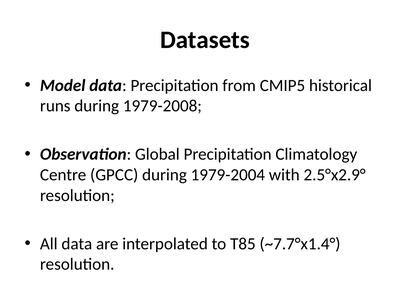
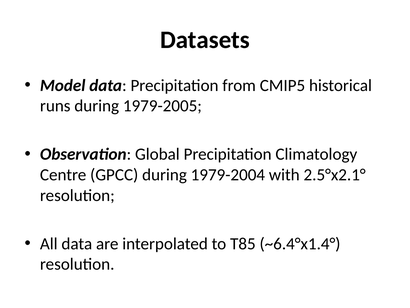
1979-2008: 1979-2008 -> 1979-2005 (162, 106)
2.5°x2.9°: 2.5°x2.9° -> 2.5°x2.1° (335, 175)
~7.7°x1.4°: ~7.7°x1.4° -> ~6.4°x1.4° (300, 243)
